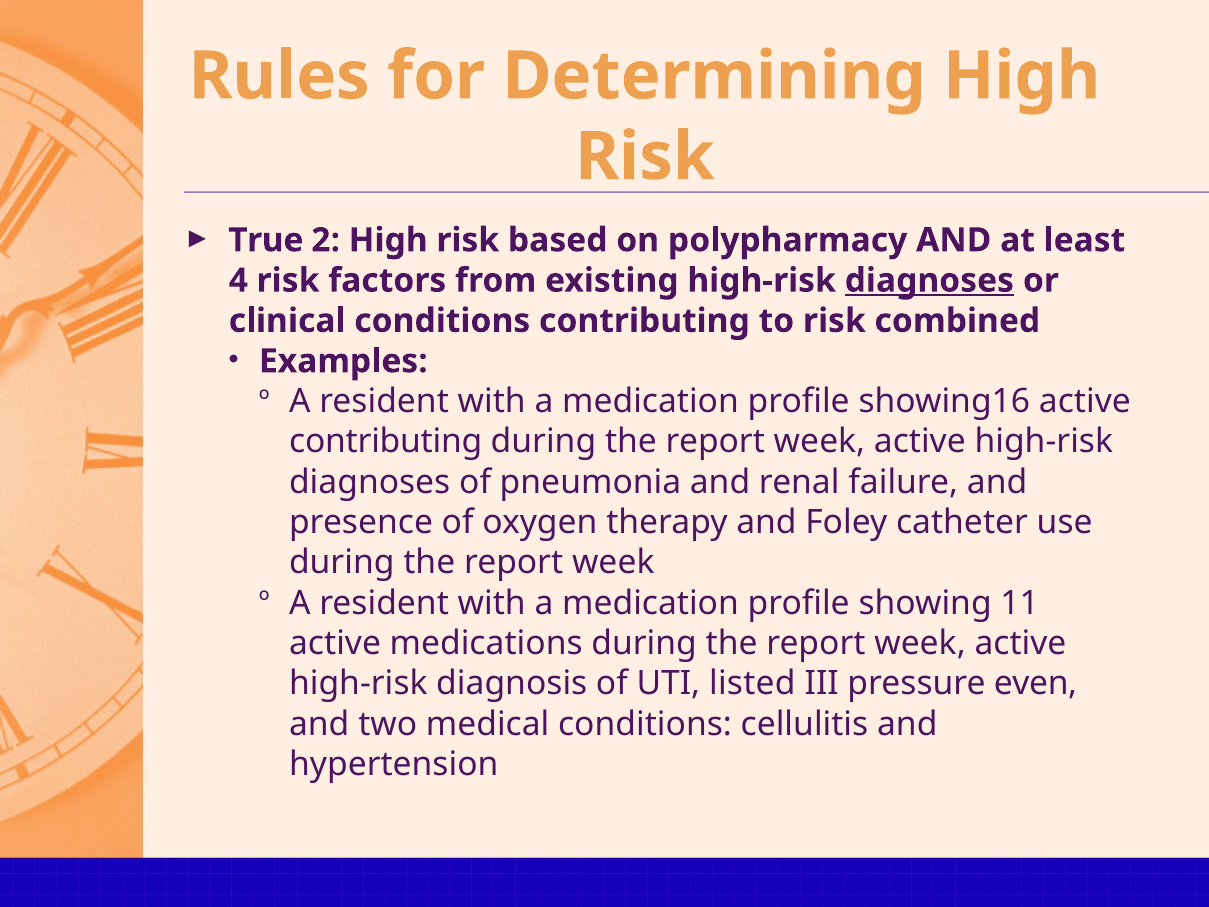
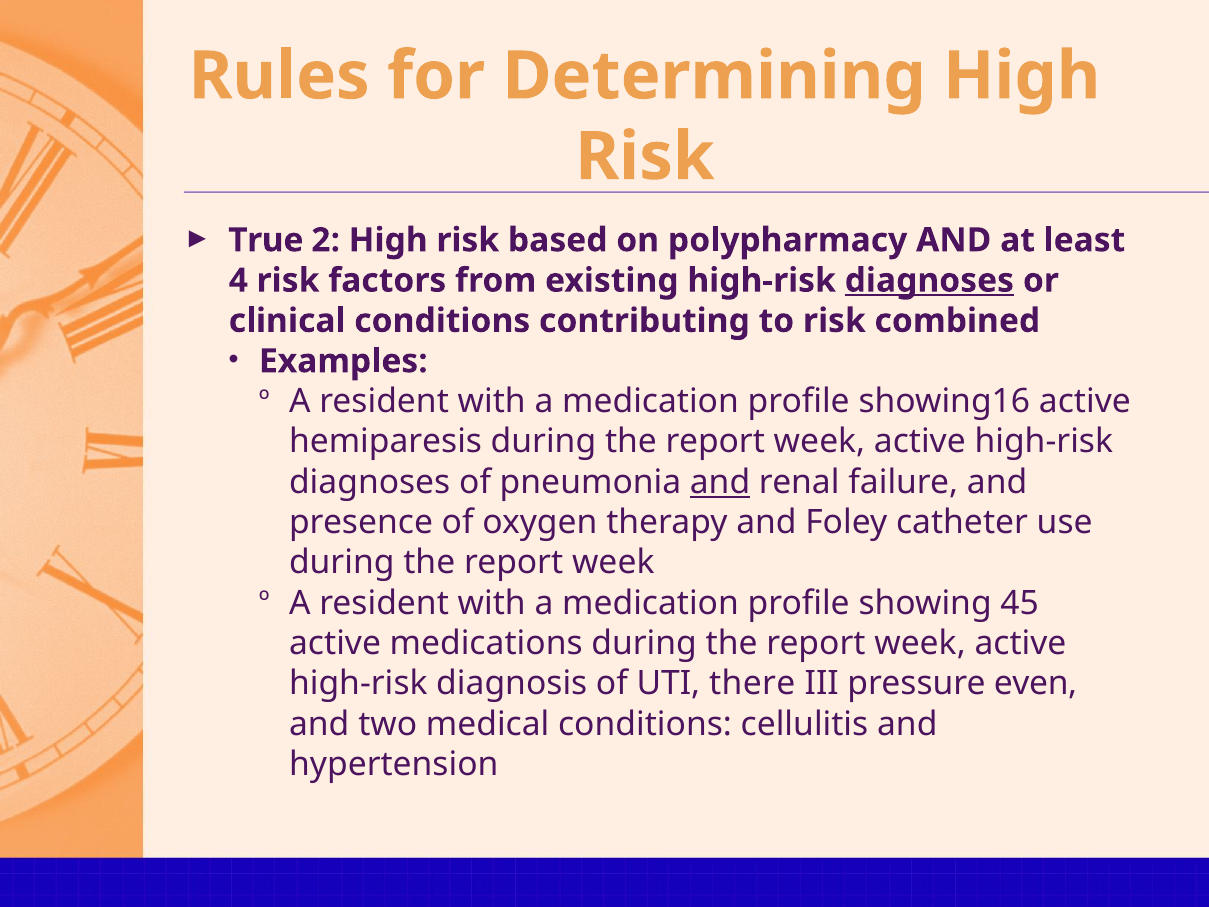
contributing: contributing -> hemiparesis (386, 442)
and underline: none -> present (720, 482)
11: 11 -> 45 (1020, 603)
listed: listed -> there (752, 684)
